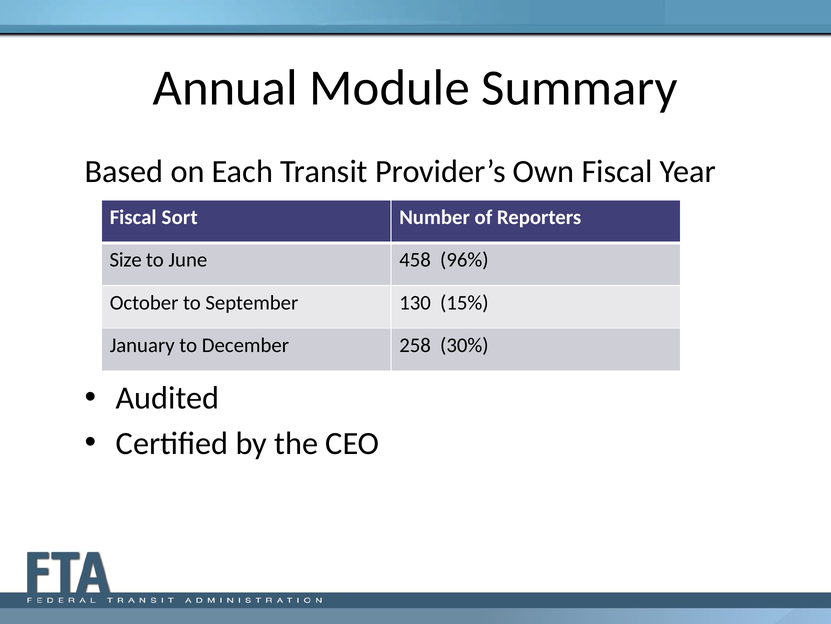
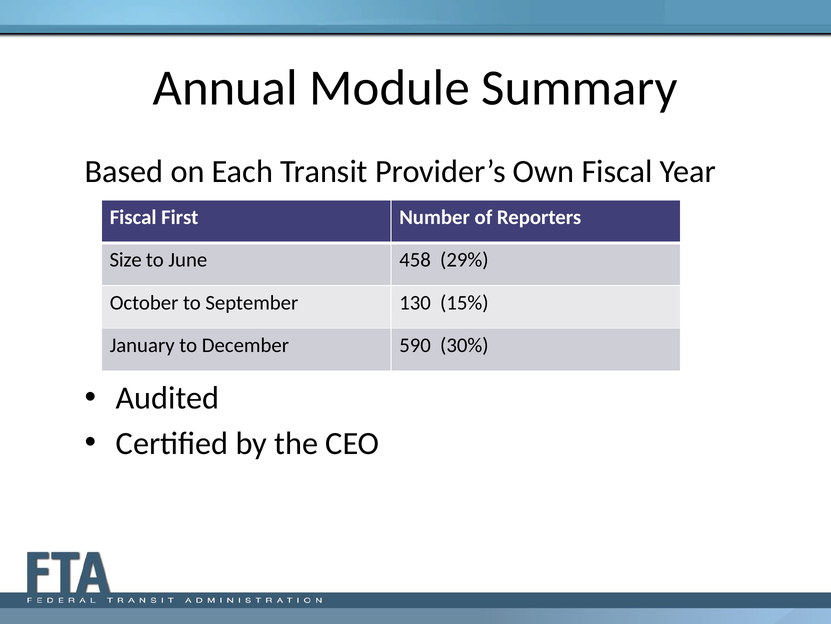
Sort: Sort -> First (180, 217)
96%: 96% -> 29% (464, 260)
258: 258 -> 590 (415, 345)
